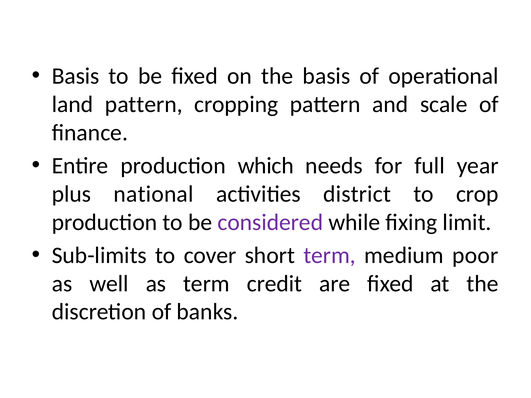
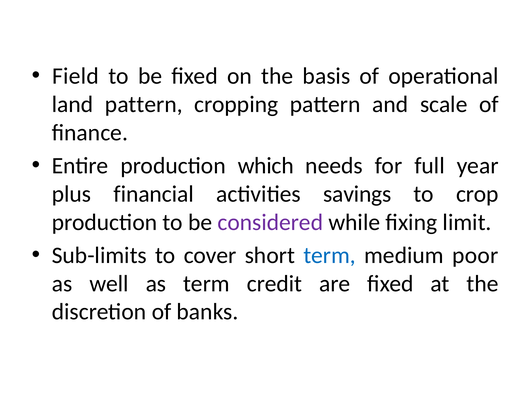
Basis: Basis -> Field (75, 76)
national: national -> financial (154, 194)
district: district -> savings (357, 194)
term colour: purple -> blue (330, 255)
